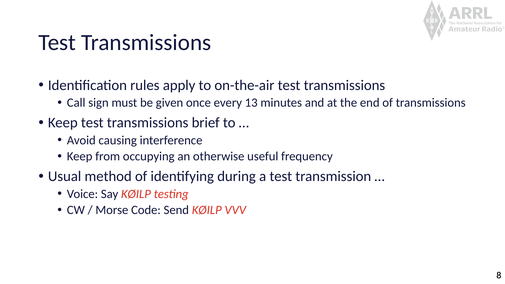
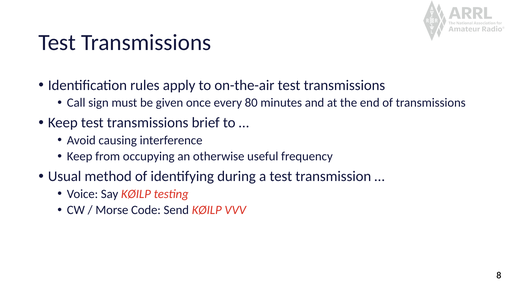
13: 13 -> 80 (251, 103)
